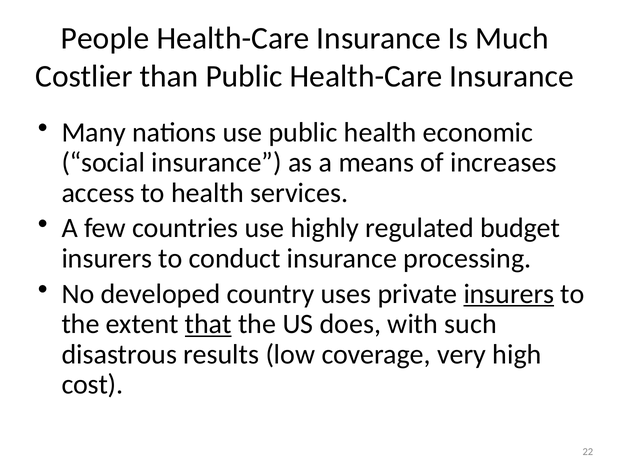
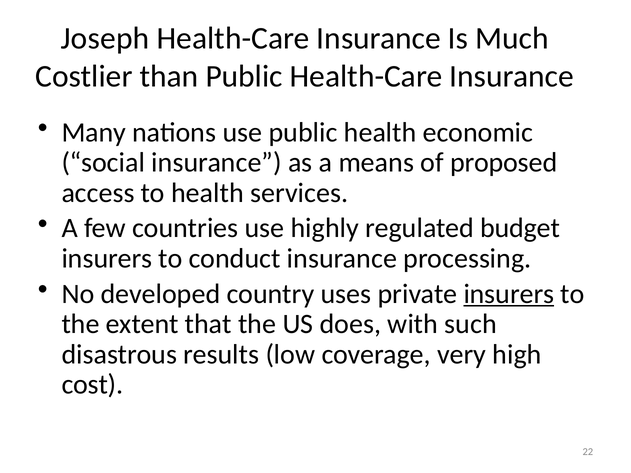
People: People -> Joseph (105, 38)
increases: increases -> proposed (504, 163)
that underline: present -> none (208, 324)
